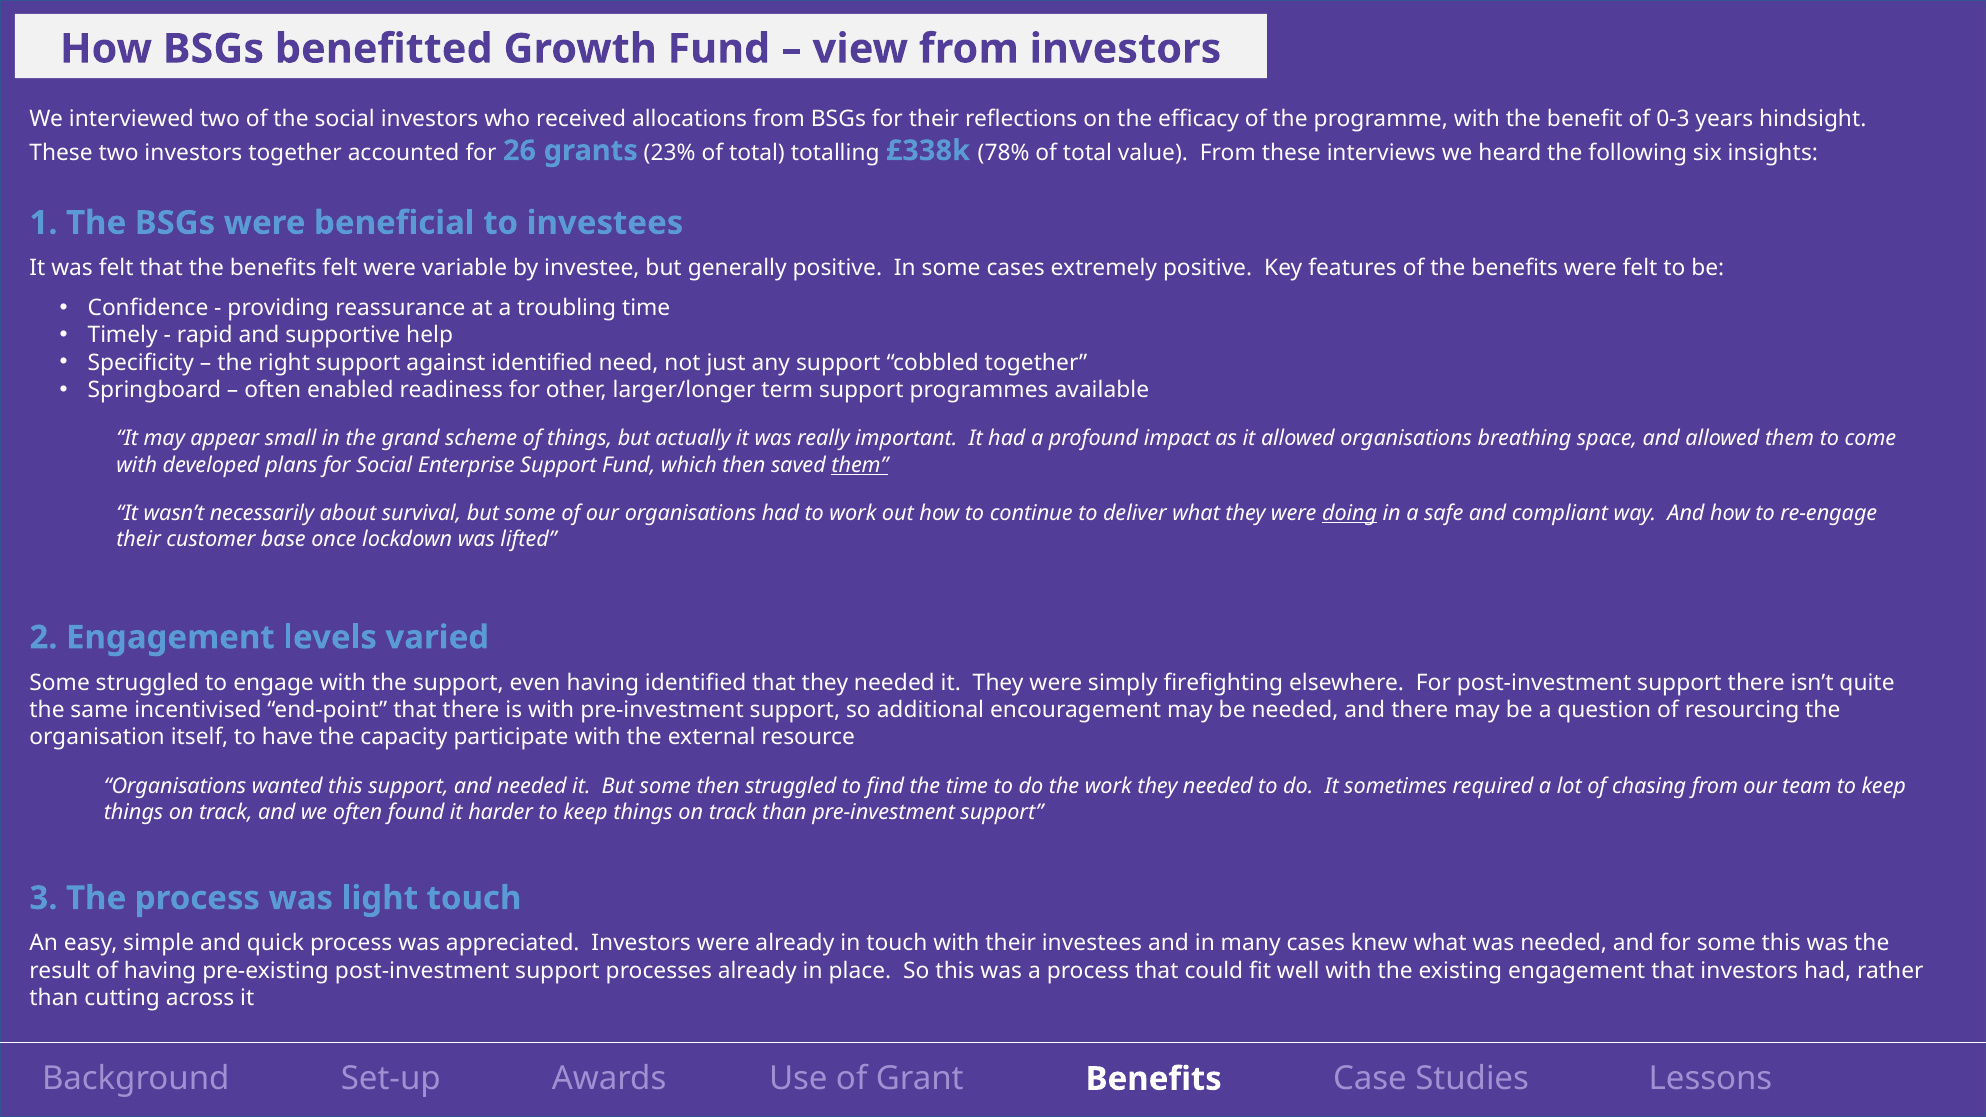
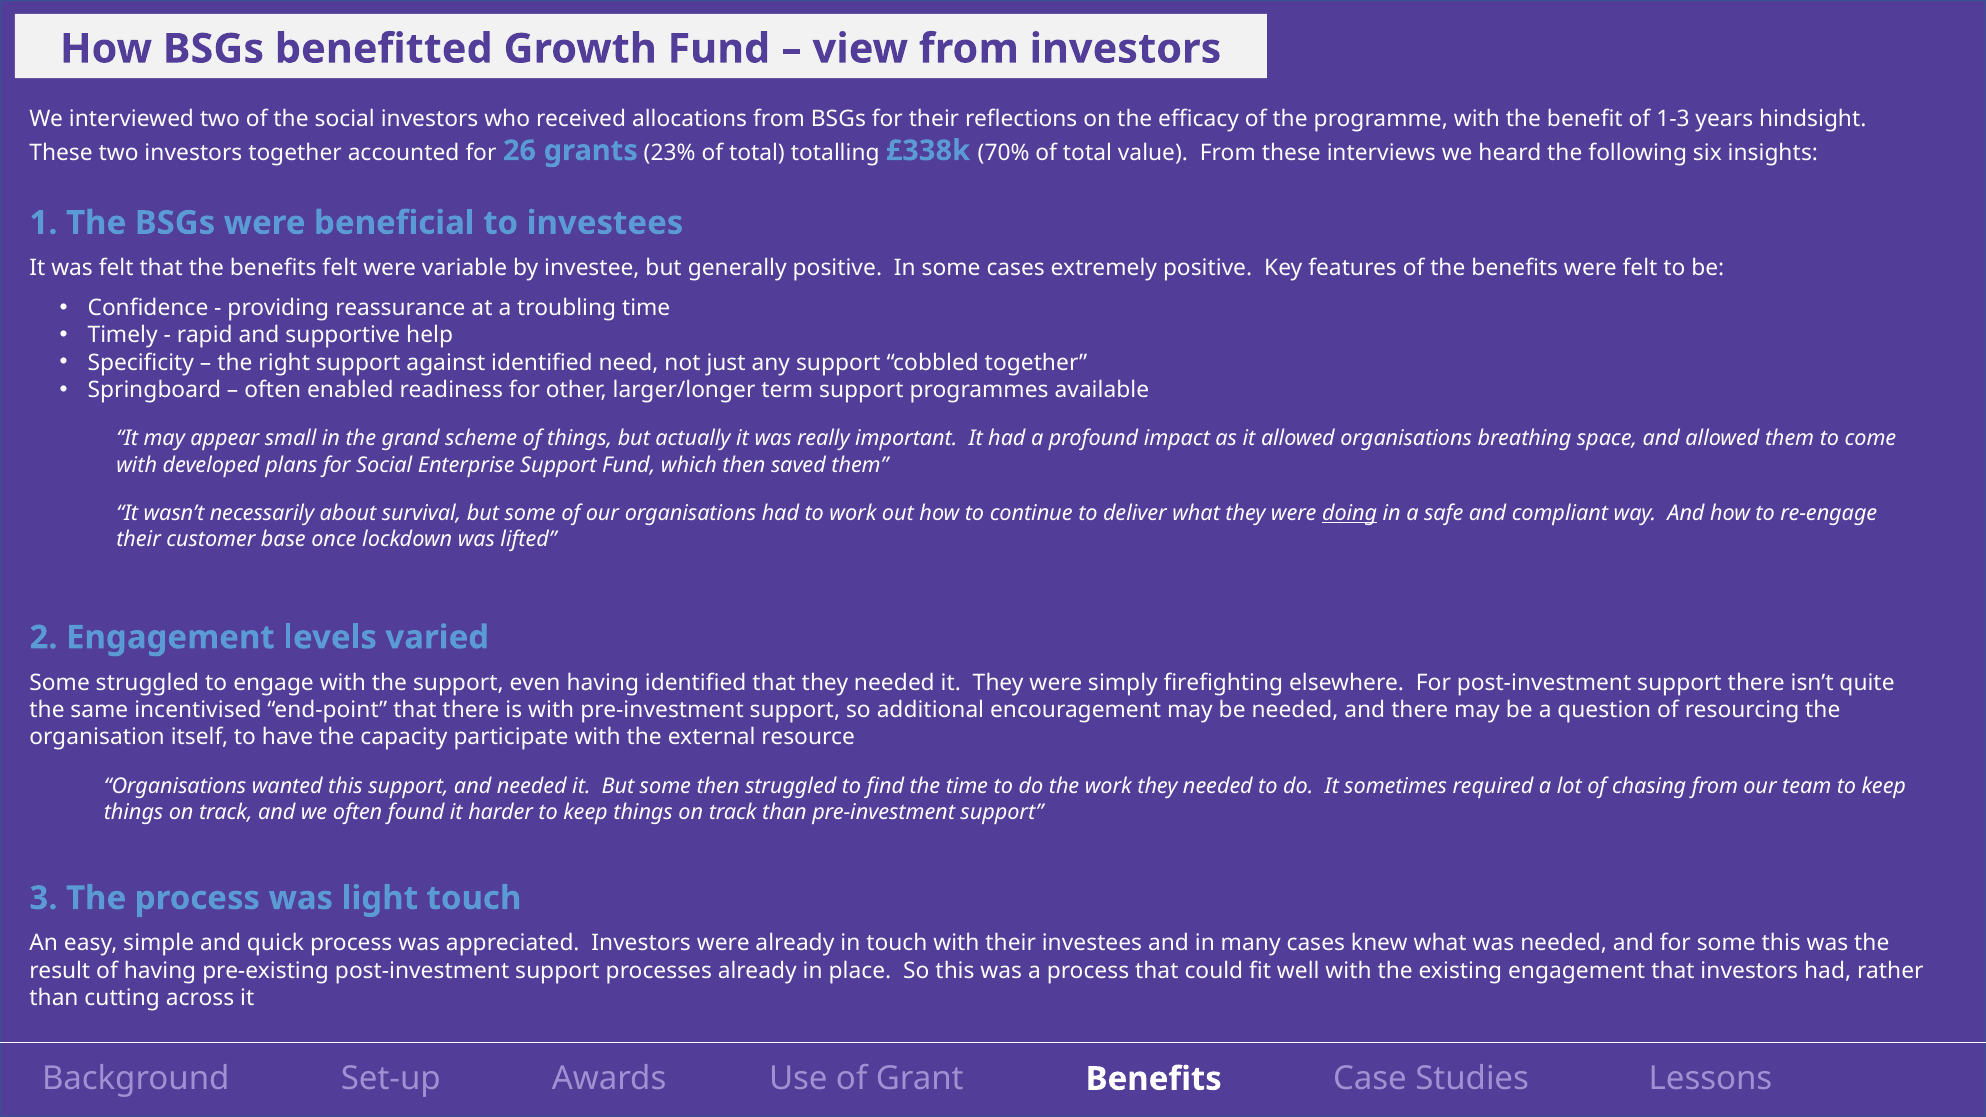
0-3: 0-3 -> 1-3 (1673, 119)
78%: 78% -> 70% (1004, 153)
them underline: present -> none (860, 465)
